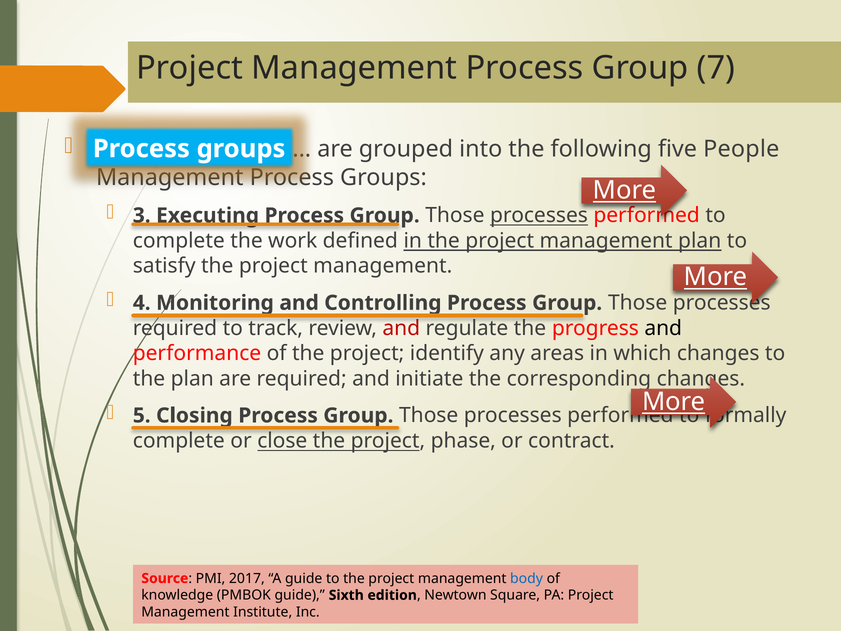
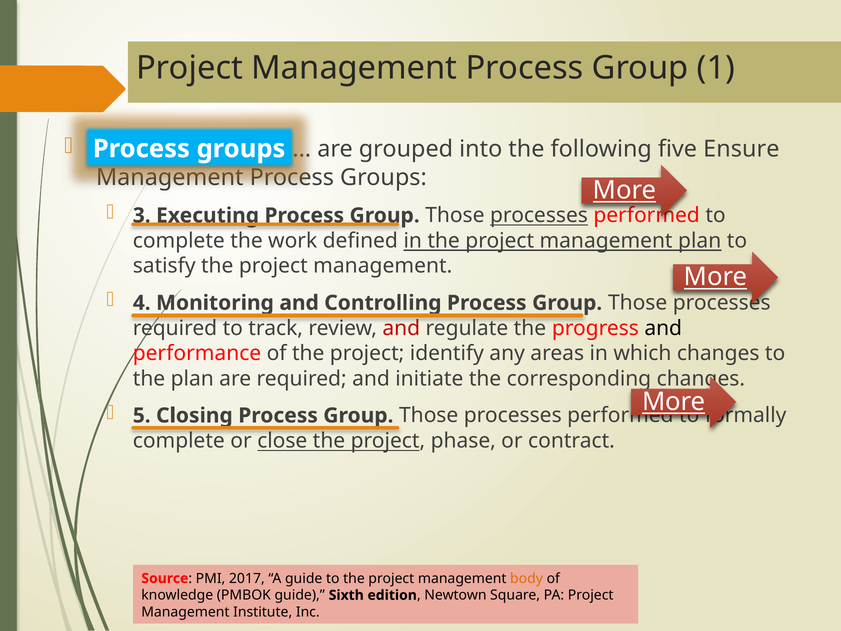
7: 7 -> 1 (716, 68)
People: People -> Ensure (741, 149)
body colour: blue -> orange (527, 578)
